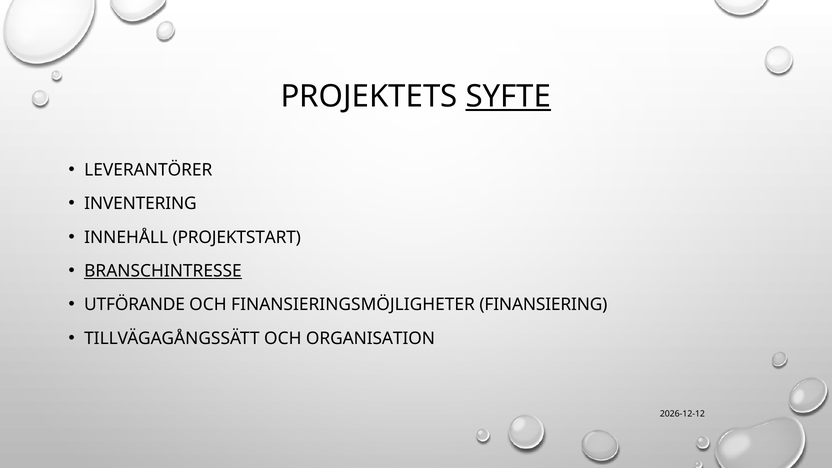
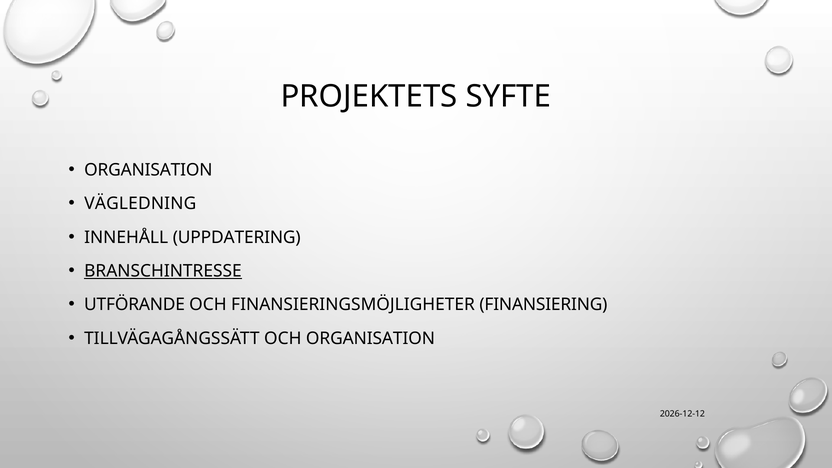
SYFTE underline: present -> none (508, 96)
LEVERANTÖRER: LEVERANTÖRER -> ORGANISATION (148, 170)
INVENTERING: INVENTERING -> VÄGLEDNING (140, 204)
PROJEKTSTART: PROJEKTSTART -> UPPDATERING (237, 237)
